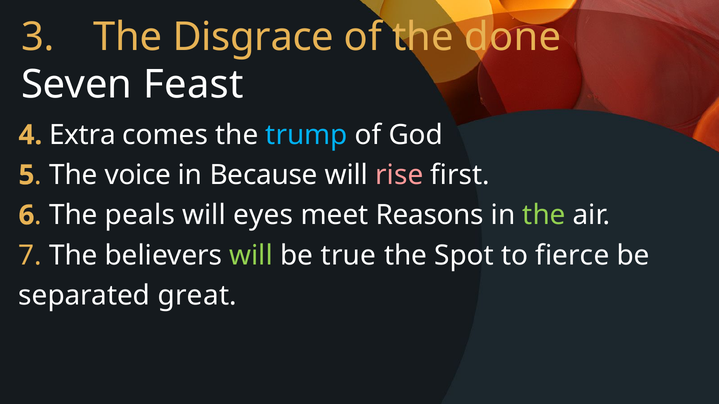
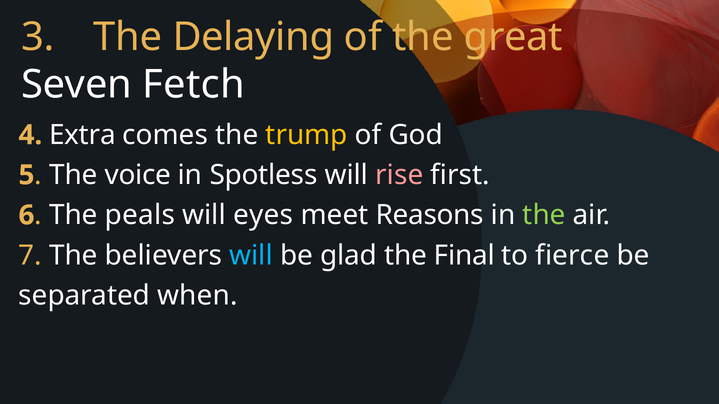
Disgrace: Disgrace -> Delaying (253, 37)
done: done -> great (513, 37)
Feast: Feast -> Fetch (194, 85)
trump colour: light blue -> yellow (307, 135)
Because: Because -> Spotless (264, 175)
will colour: light green -> light blue (251, 256)
true: true -> glad (349, 256)
Spot: Spot -> Final (464, 256)
great: great -> when (197, 296)
